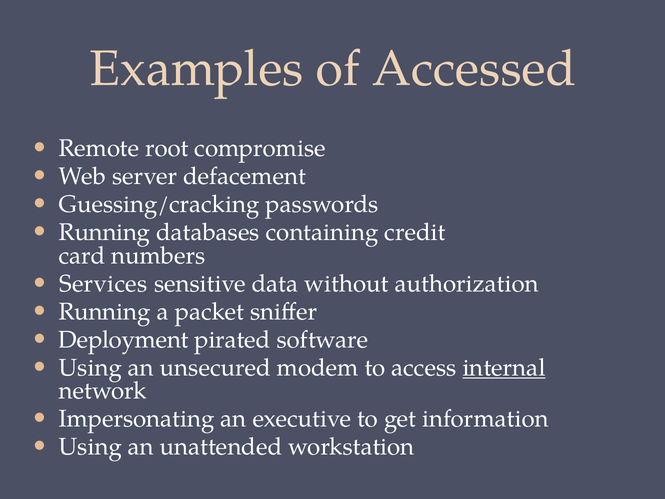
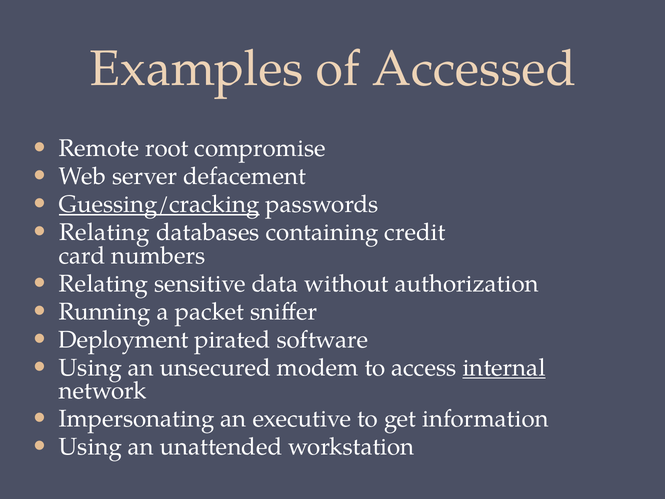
Guessing/cracking underline: none -> present (159, 204)
Running: Running -> Relating (104, 232)
Services: Services -> Relating (103, 284)
